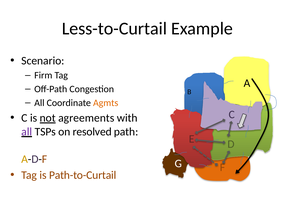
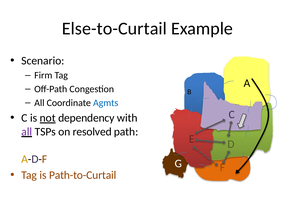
Less-to-Curtail: Less-to-Curtail -> Else-to-Curtail (114, 29)
Agmts colour: orange -> blue (106, 103)
agreements: agreements -> dependency (86, 118)
